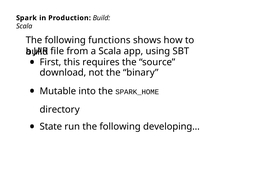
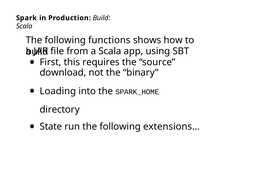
Mutable: Mutable -> Loading (58, 91)
developing…: developing… -> extensions… (171, 126)
